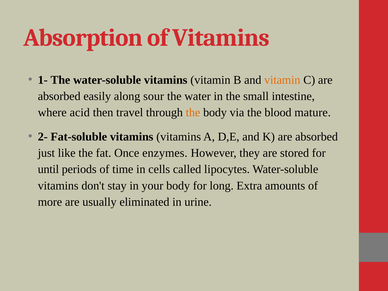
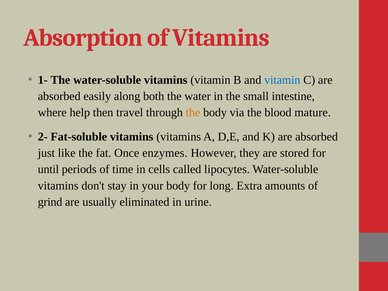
vitamin colour: orange -> blue (282, 80)
sour: sour -> both (154, 96)
acid: acid -> help (80, 113)
more: more -> grind (50, 202)
